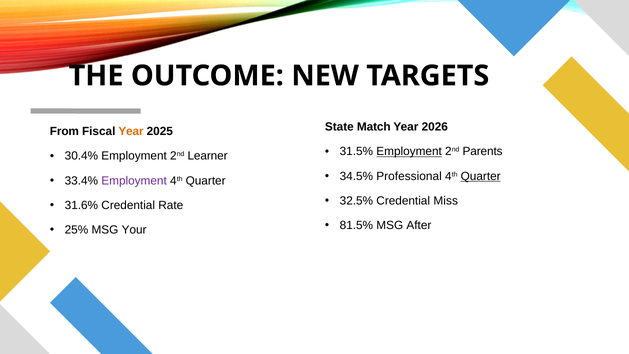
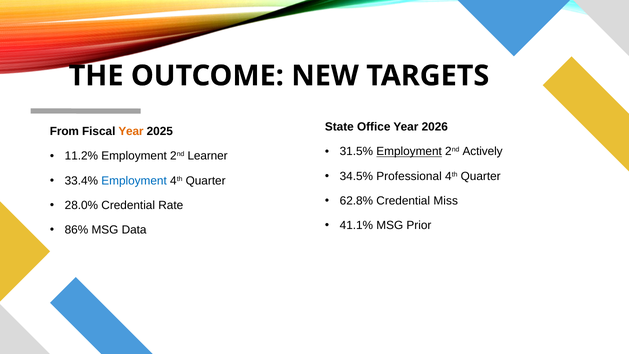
Match: Match -> Office (374, 127)
Parents: Parents -> Actively (483, 152)
30.4%: 30.4% -> 11.2% (81, 156)
Quarter underline: present -> none (481, 176)
Employment colour: purple -> blue (134, 181)
32.5%: 32.5% -> 62.8% (356, 201)
31.6%: 31.6% -> 28.0% (81, 205)
81.5%: 81.5% -> 41.1% (356, 225)
After: After -> Prior (419, 225)
25%: 25% -> 86% (76, 230)
Your: Your -> Data (134, 230)
